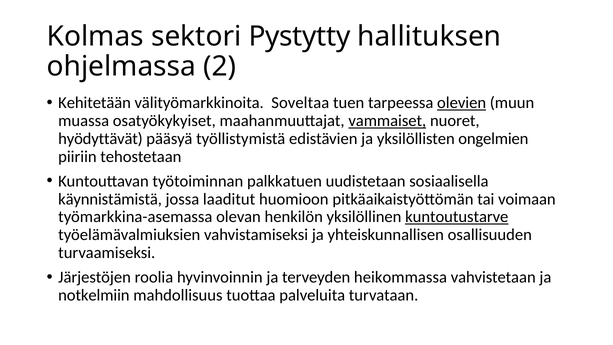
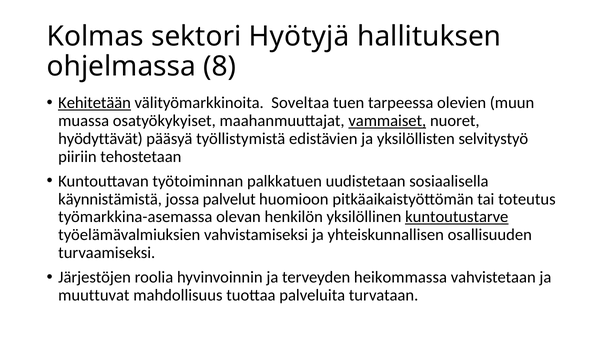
Pystytty: Pystytty -> Hyötyjä (299, 36)
2: 2 -> 8 (220, 67)
Kehitetään underline: none -> present (95, 103)
olevien underline: present -> none (462, 103)
ongelmien: ongelmien -> selvitystyö (493, 139)
laaditut: laaditut -> palvelut (229, 199)
voimaan: voimaan -> toteutus (527, 199)
notkelmiin: notkelmiin -> muuttuvat (94, 295)
